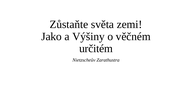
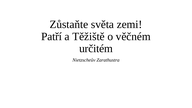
Jako: Jako -> Patří (52, 36)
Výšiny: Výšiny -> Těžiště (88, 36)
